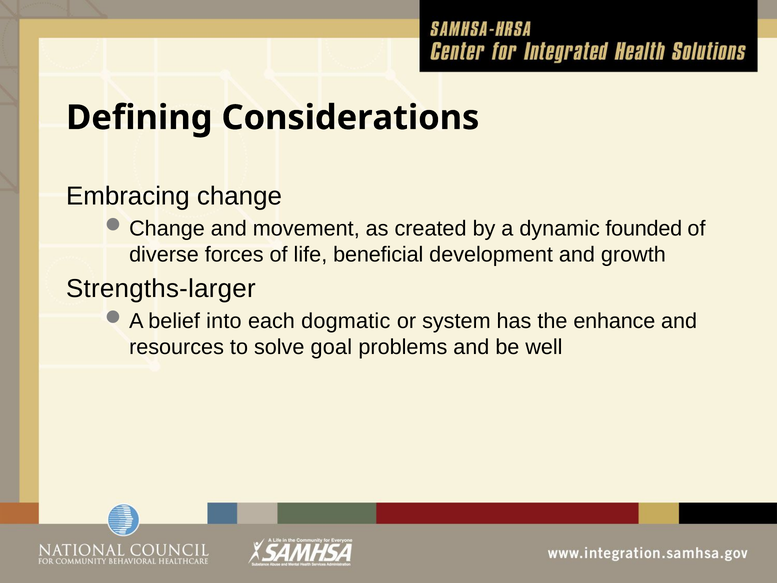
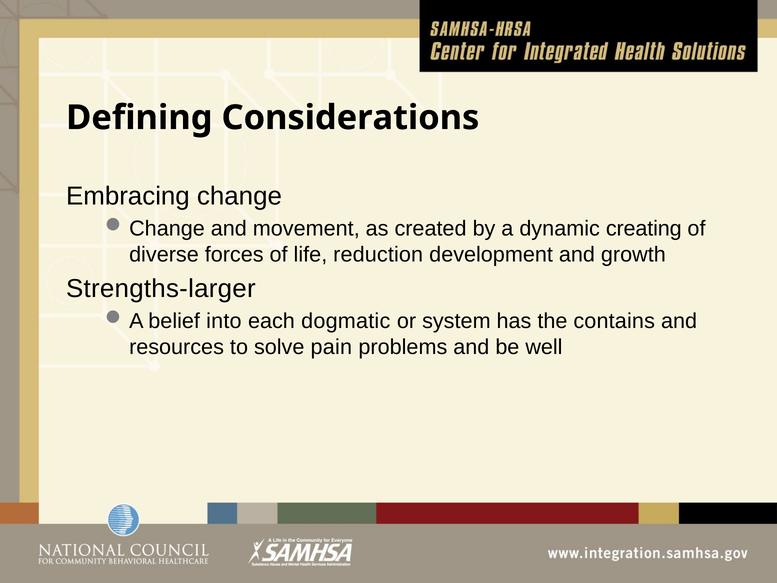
founded: founded -> creating (644, 229)
beneficial: beneficial -> reduction (378, 254)
enhance: enhance -> contains (614, 321)
goal: goal -> pain (331, 347)
